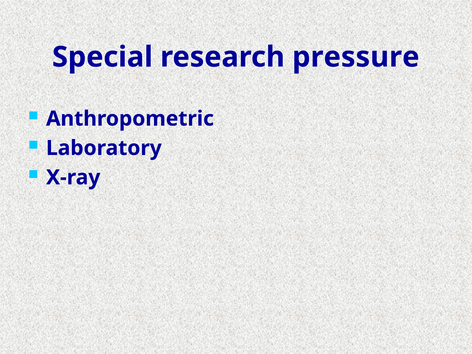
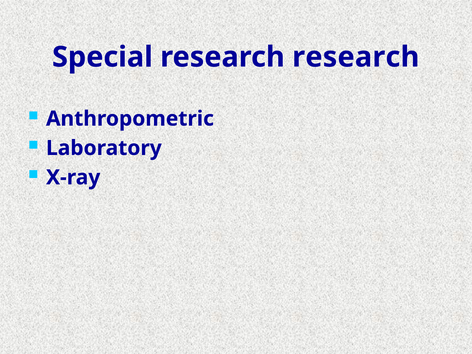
research pressure: pressure -> research (356, 57)
